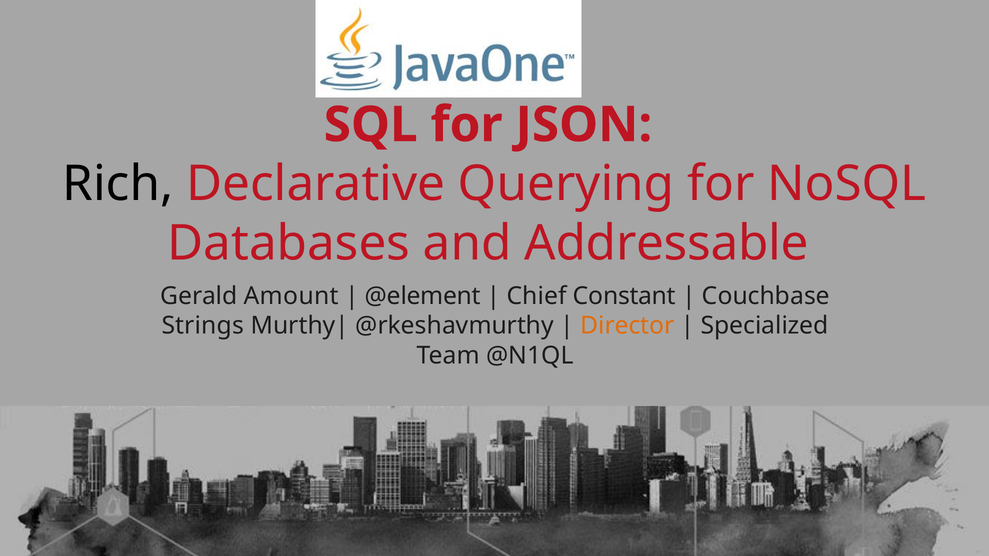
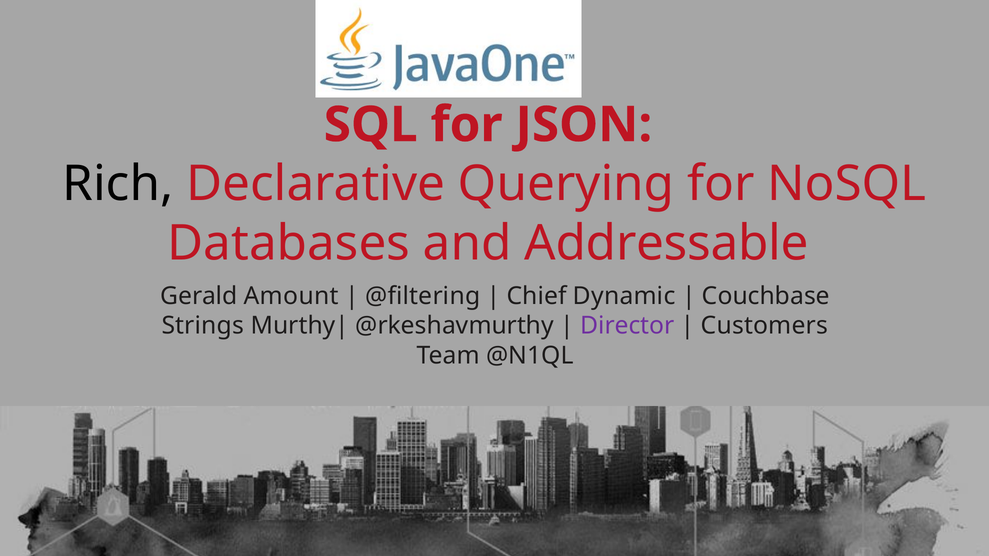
@element: @element -> @filtering (423, 296)
Constant: Constant -> Dynamic (624, 296)
Director colour: orange -> purple (627, 326)
Specialized: Specialized -> Customers (764, 326)
